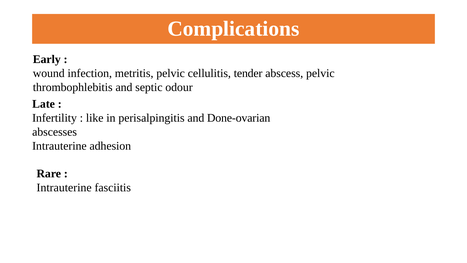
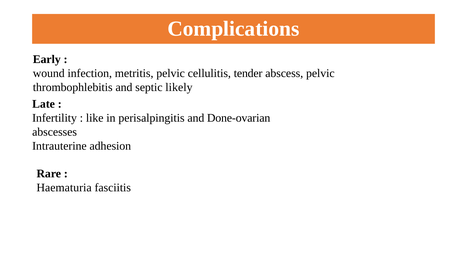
odour: odour -> likely (179, 87)
Intrauterine: Intrauterine -> Haematuria (64, 188)
